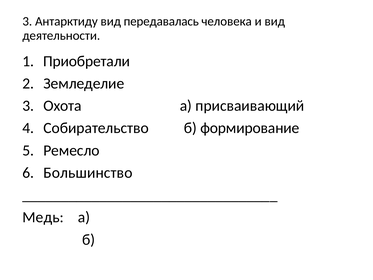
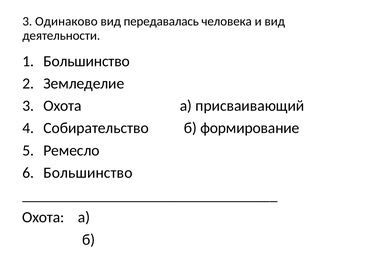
Антарктиду: Антарктиду -> Одинаково (66, 21)
Приобретали: Приобретали -> Большинство (87, 61)
Медь: Медь -> Охота (43, 217)
